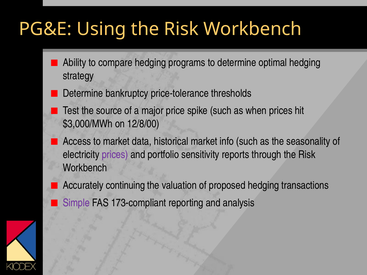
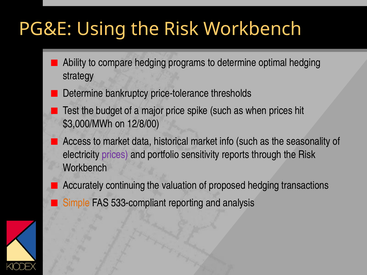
source: source -> budget (109, 111)
Simple colour: purple -> orange (76, 203)
173-compliant: 173-compliant -> 533-compliant (139, 203)
